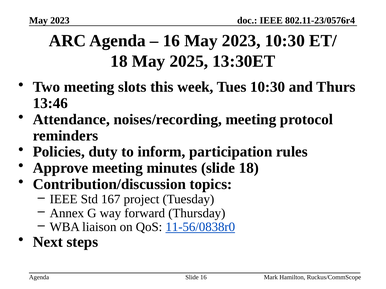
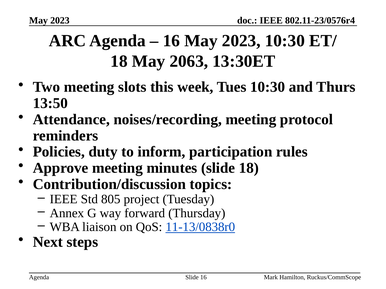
2025: 2025 -> 2063 (189, 61)
13:46: 13:46 -> 13:50 (50, 103)
167: 167 -> 805 (111, 200)
11-56/0838r0: 11-56/0838r0 -> 11-13/0838r0 (200, 227)
